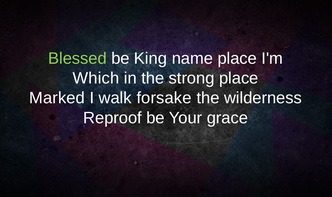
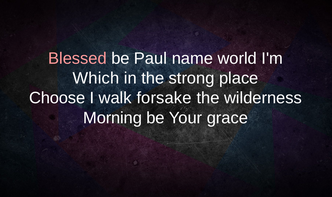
Blessed colour: light green -> pink (77, 58)
King: King -> Paul (151, 58)
name place: place -> world (237, 58)
Marked: Marked -> Choose (57, 98)
Reproof: Reproof -> Morning (113, 118)
